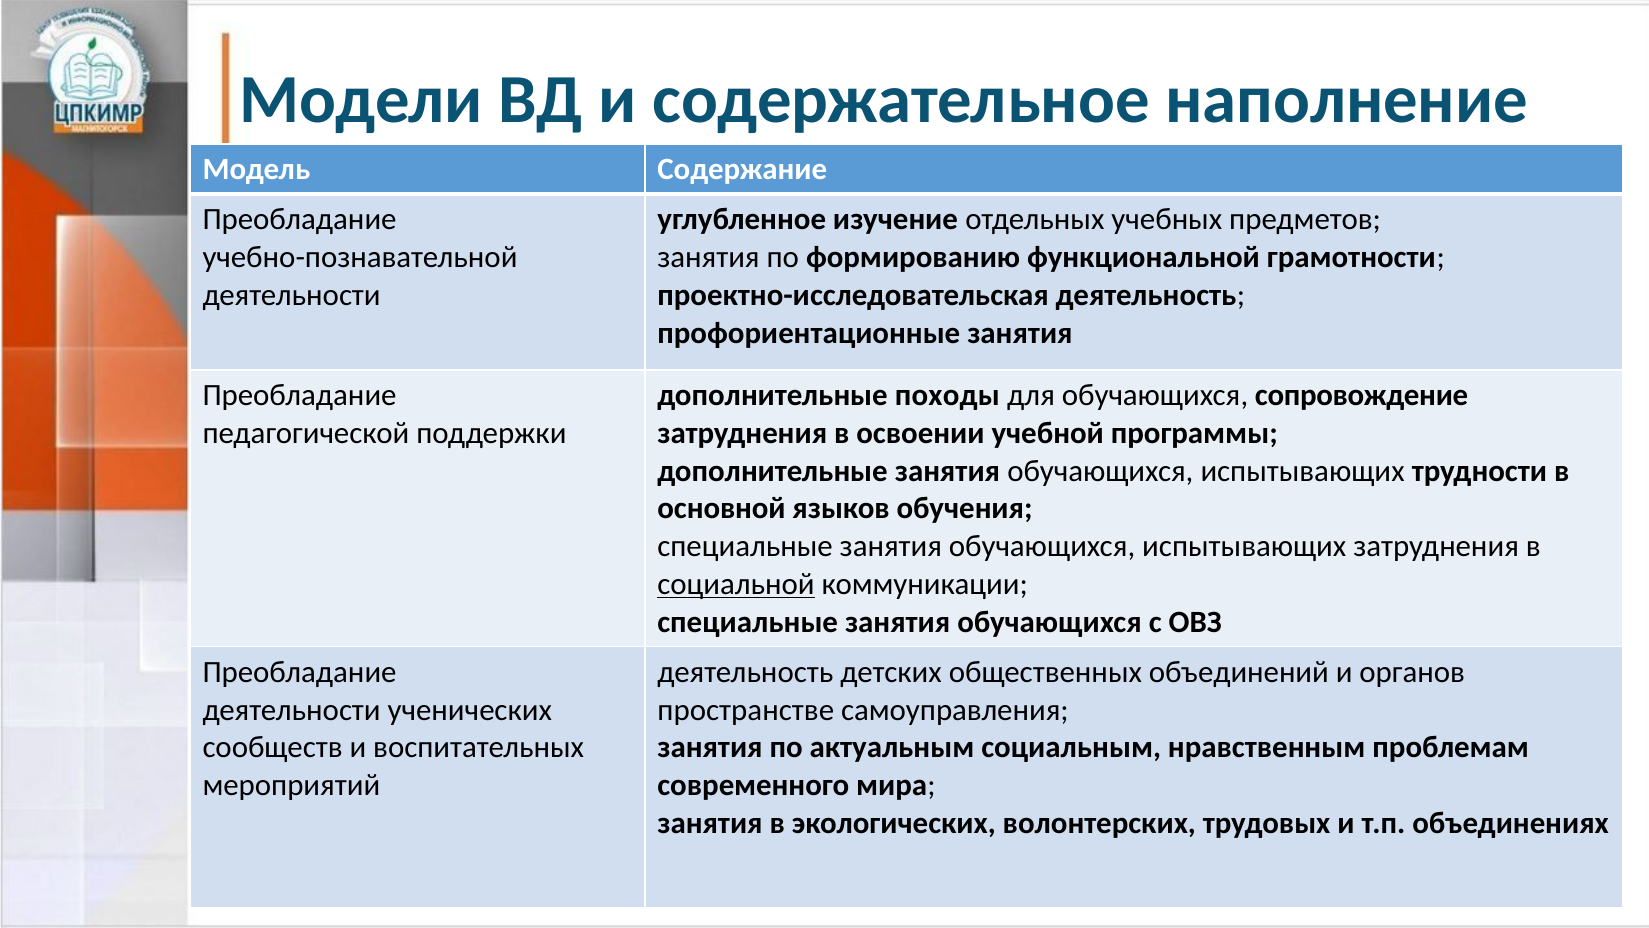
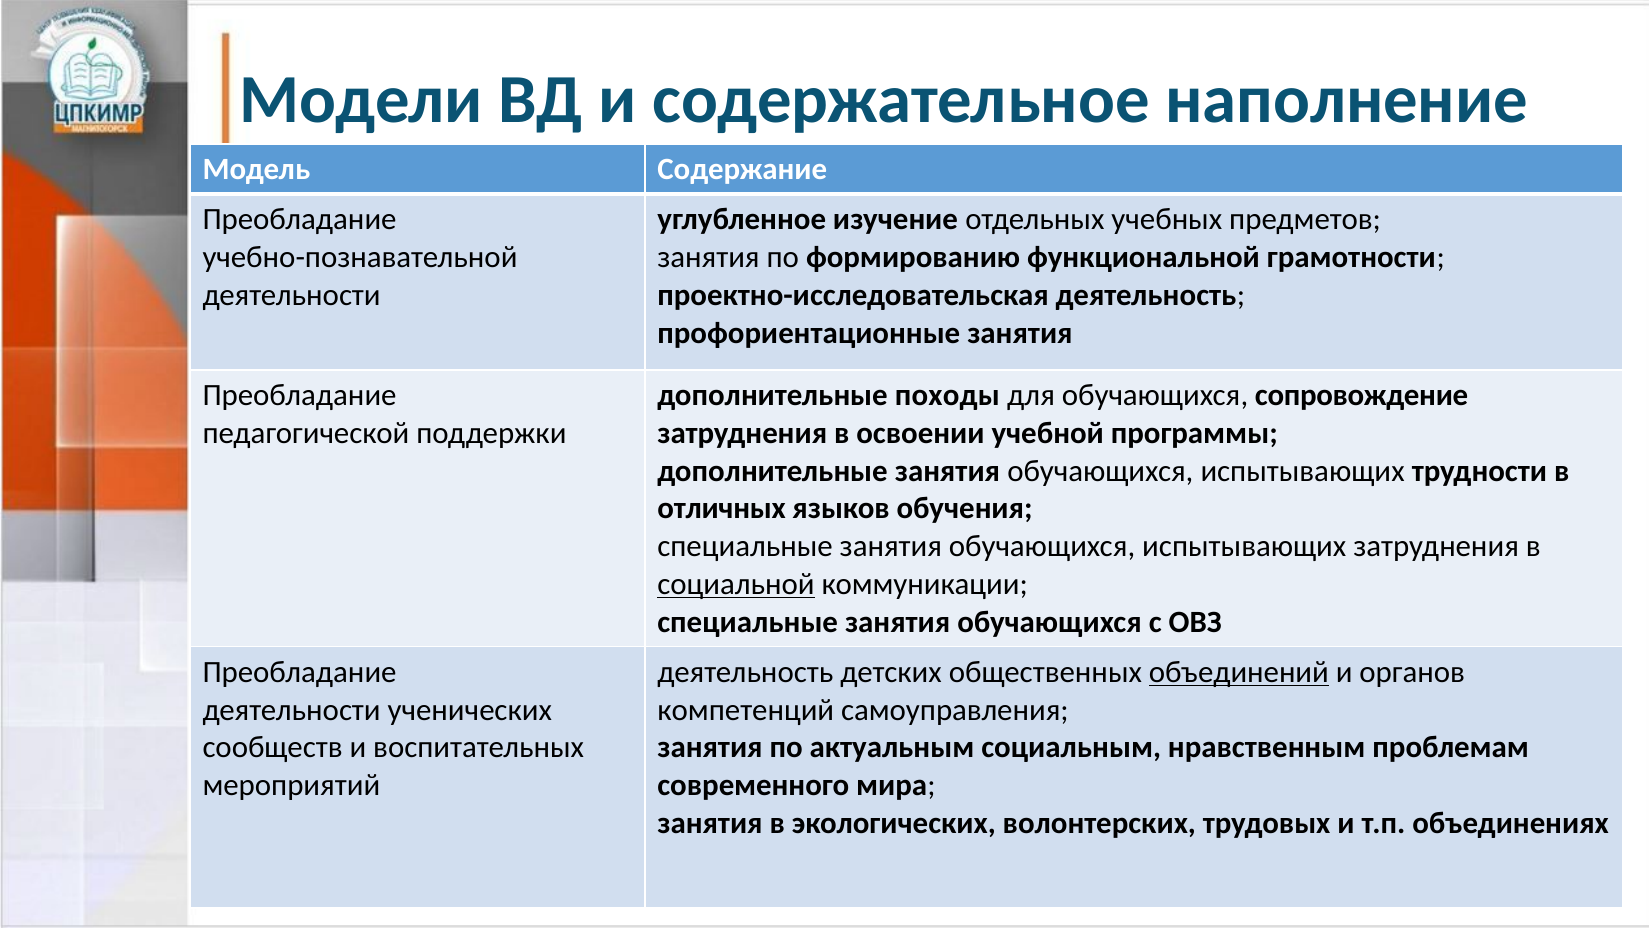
основной: основной -> отличных (722, 508)
объединений underline: none -> present (1239, 672)
пространстве: пространстве -> компетенций (746, 710)
